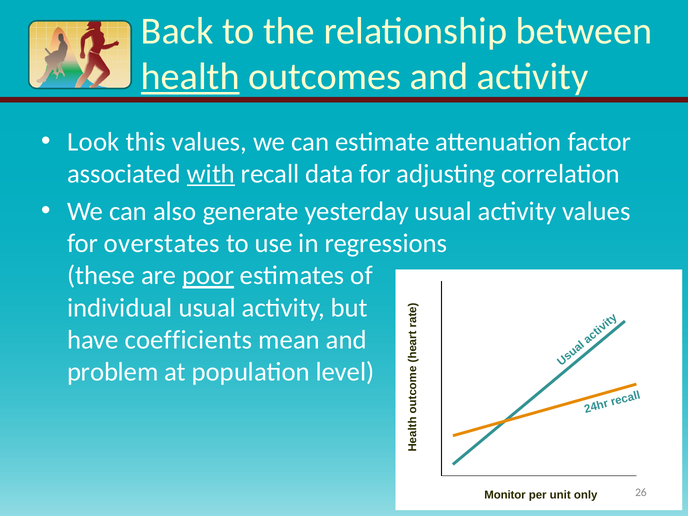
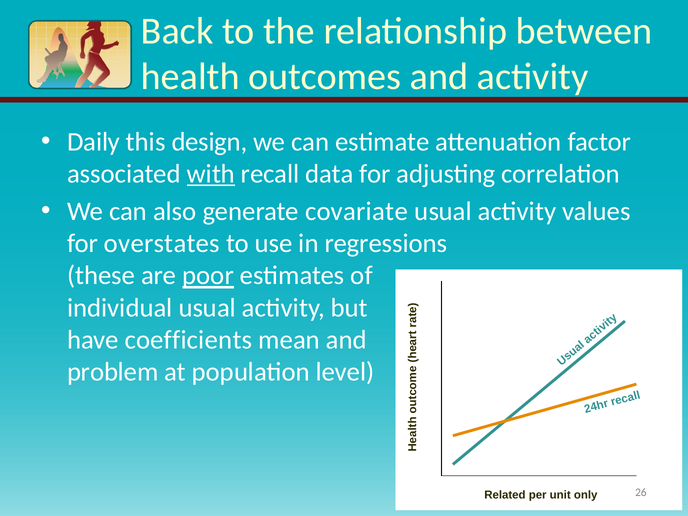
health underline: present -> none (190, 77)
Look: Look -> Daily (94, 142)
this values: values -> design (209, 142)
yesterday: yesterday -> covariate (357, 211)
Monitor: Monitor -> Related (505, 495)
